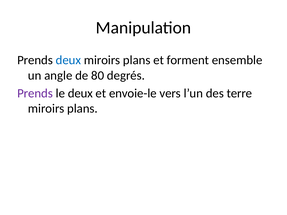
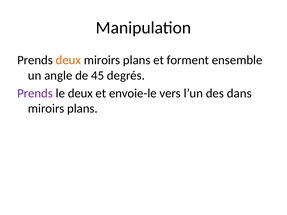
deux colour: blue -> orange (68, 60)
80: 80 -> 45 (98, 76)
terre: terre -> dans (239, 93)
